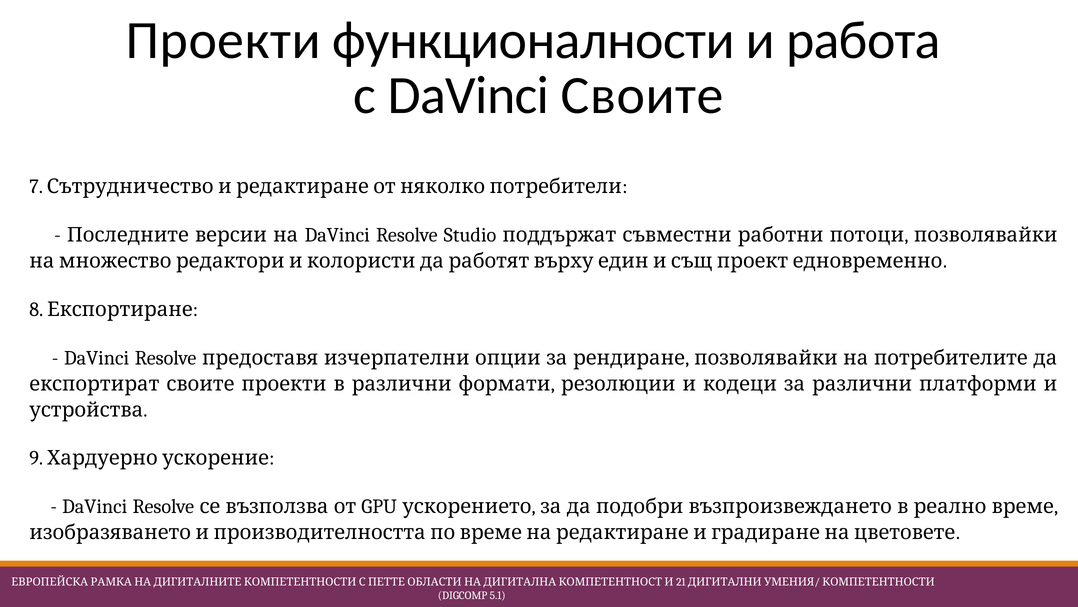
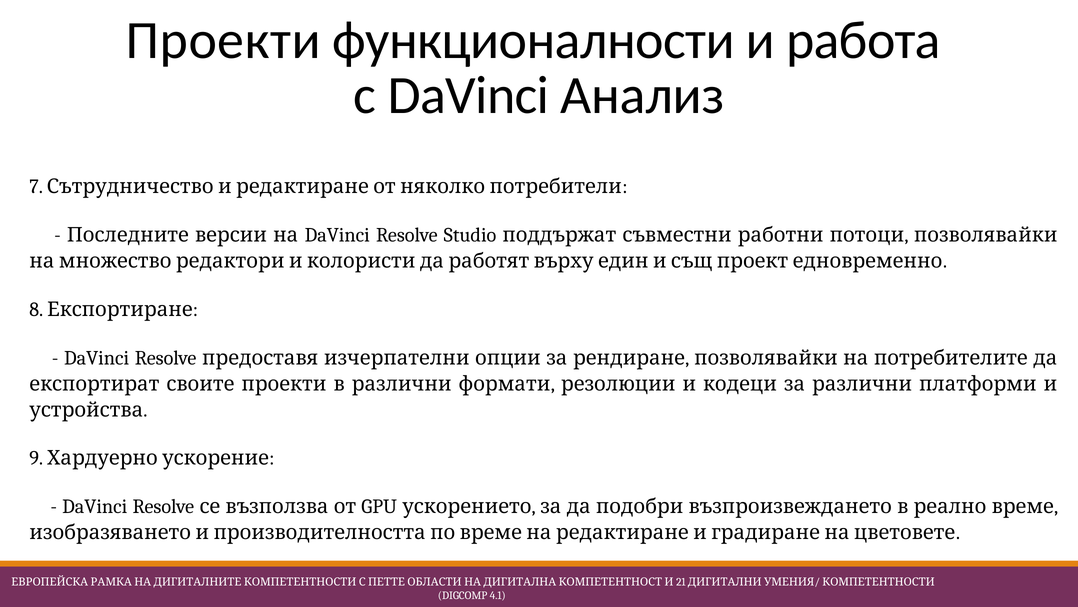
DaVinci Своите: Своите -> Анализ (642, 95)
5.1: 5.1 -> 4.1 (498, 595)
